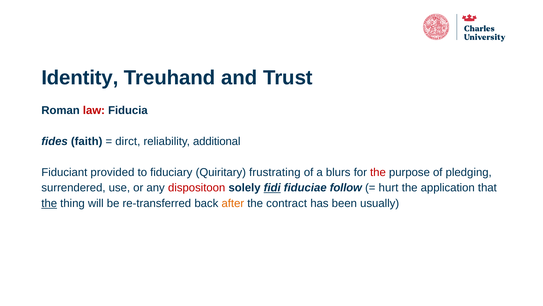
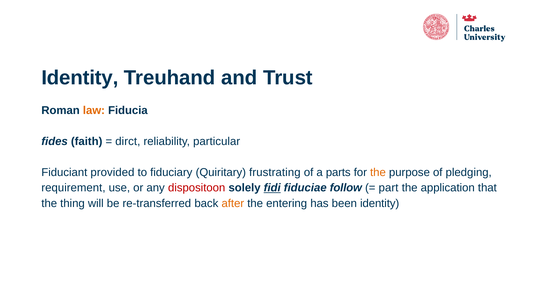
law colour: red -> orange (94, 110)
additional: additional -> particular (217, 141)
blurs: blurs -> parts (338, 172)
the colour: red -> orange (378, 172)
surrendered: surrendered -> requirement (73, 188)
hurt: hurt -> part (389, 188)
the underline: present -> none (49, 203)
contract: contract -> entering (287, 203)
been usually: usually -> identity (380, 203)
